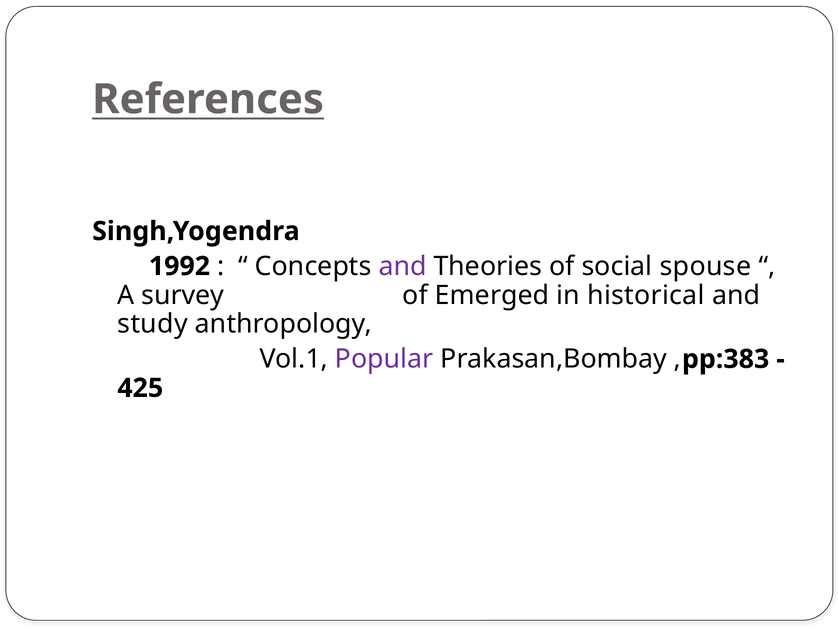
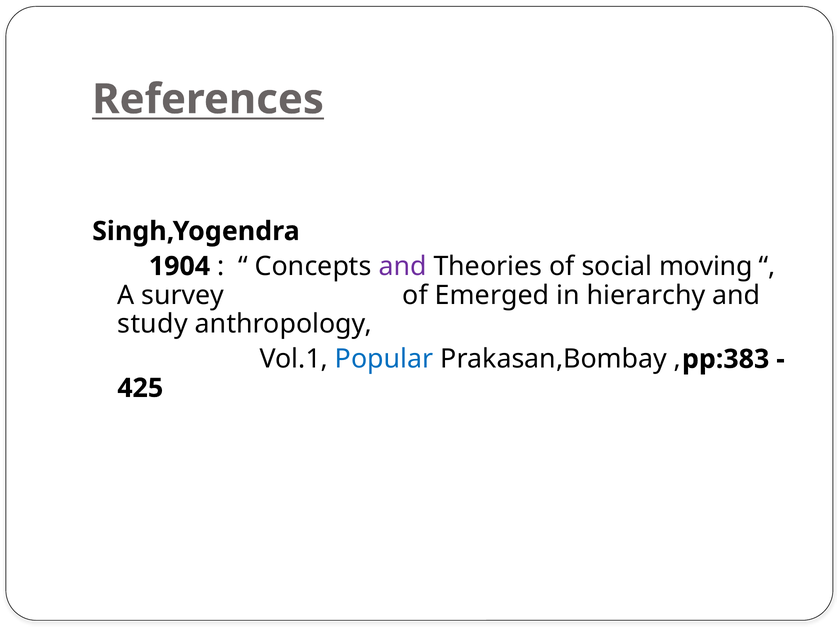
1992: 1992 -> 1904 (179, 266)
spouse: spouse -> moving (706, 266)
historical: historical -> hierarchy (646, 295)
Popular colour: purple -> blue (384, 359)
